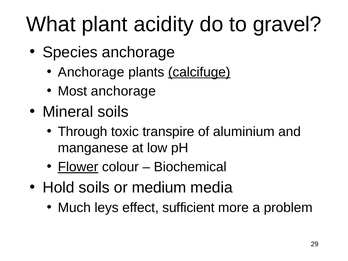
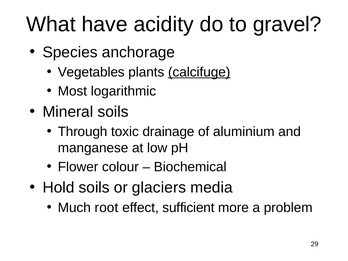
plant: plant -> have (105, 24)
Anchorage: Anchorage -> Vegetables (91, 72)
Most anchorage: anchorage -> logarithmic (123, 91)
transpire: transpire -> drainage (169, 132)
Flower underline: present -> none (78, 167)
medium: medium -> glaciers (159, 188)
leys: leys -> root (107, 208)
